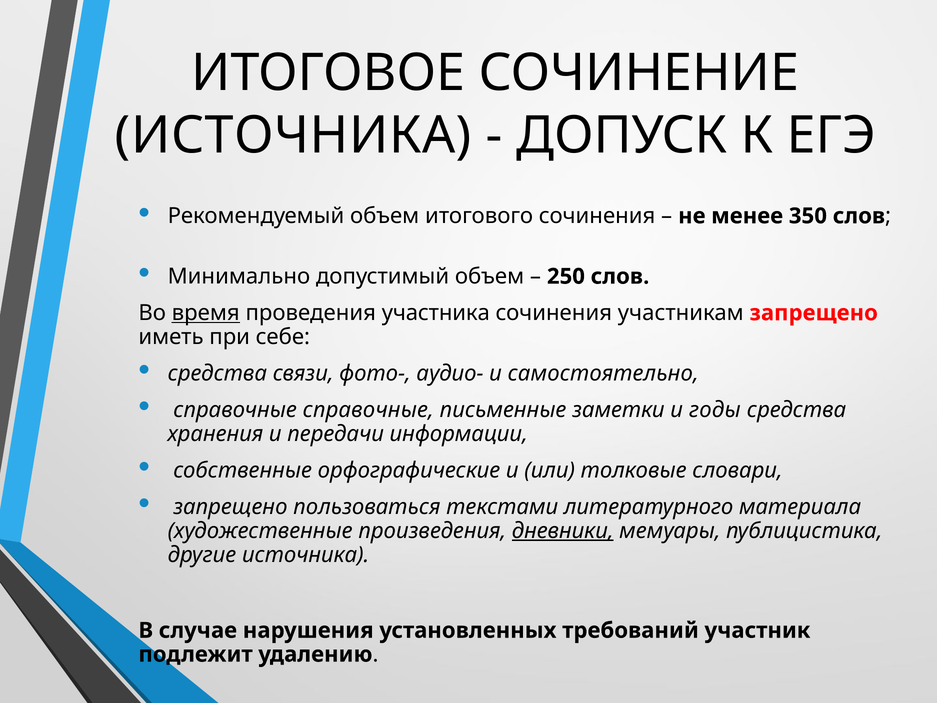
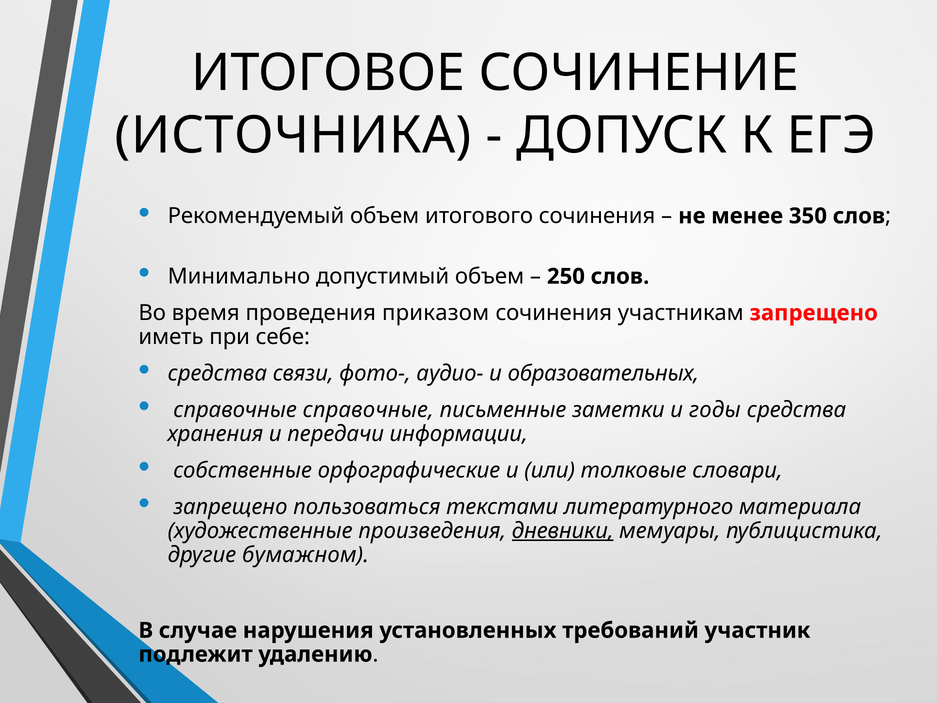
время underline: present -> none (206, 313)
участника: участника -> приказом (436, 313)
самостоятельно: самостоятельно -> образовательных (603, 373)
другие источника: источника -> бумажном (306, 555)
